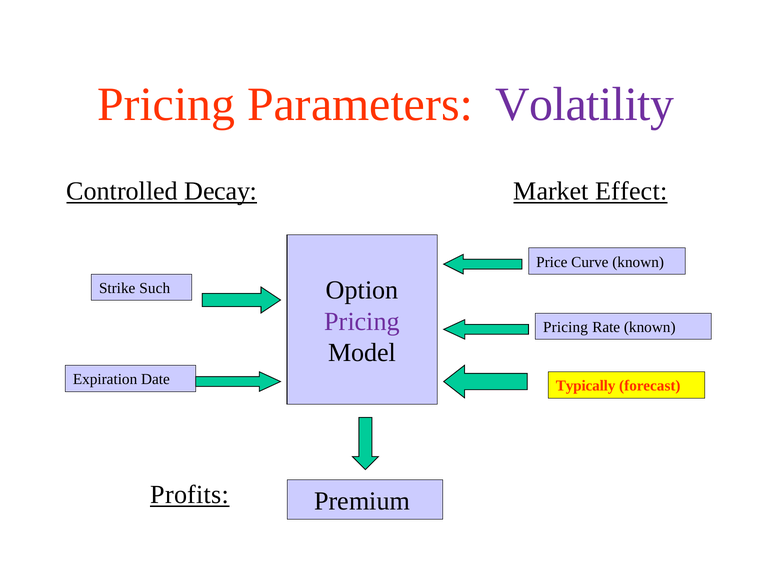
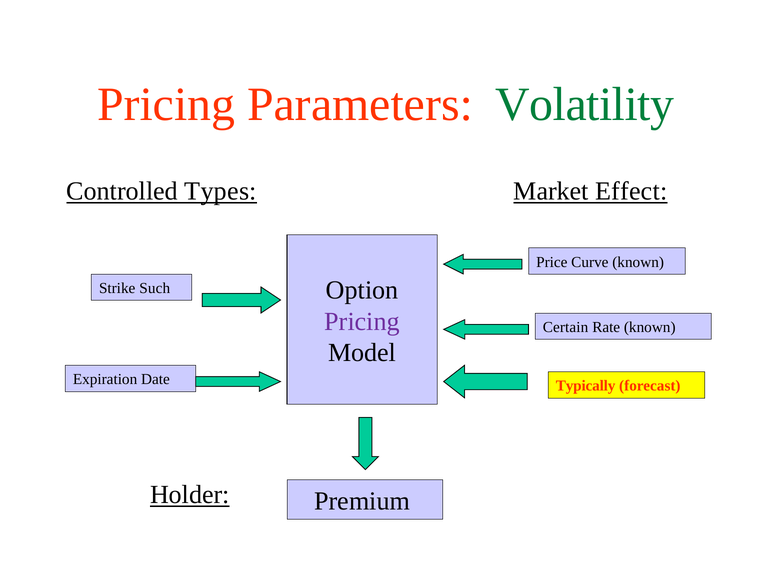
Volatility colour: purple -> green (585, 104)
Decay: Decay -> Types (221, 191)
Pricing: Pricing -> Certain (566, 327)
Profits: Profits -> Holder (190, 495)
